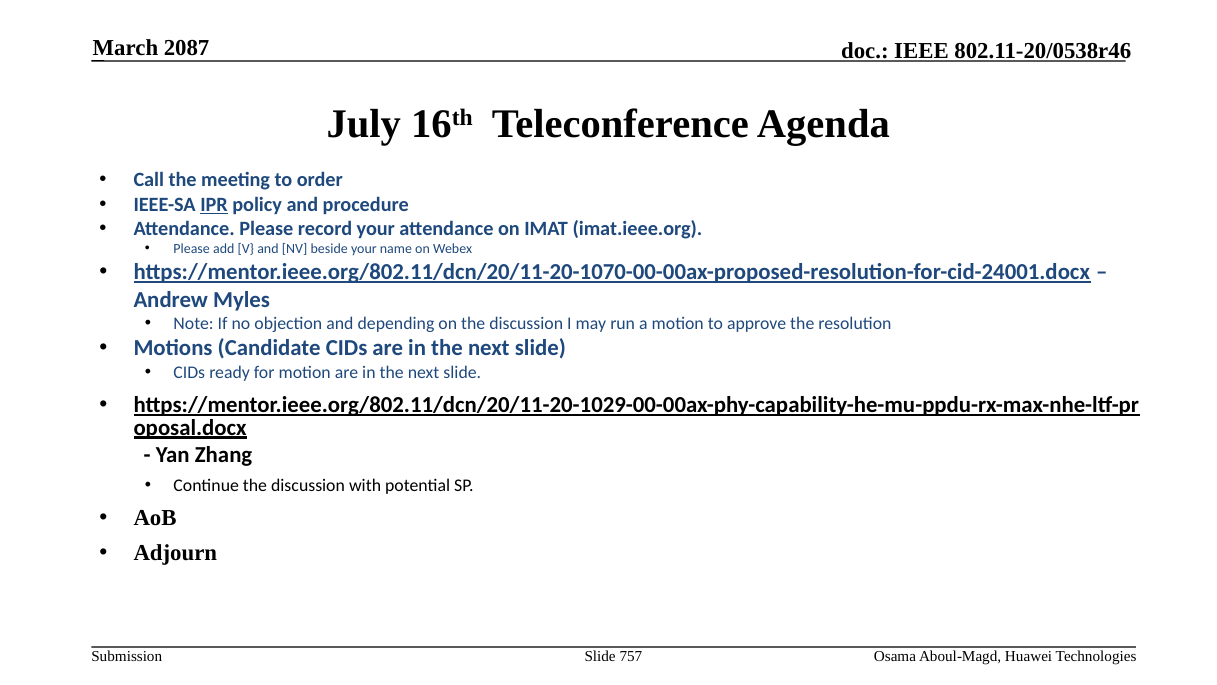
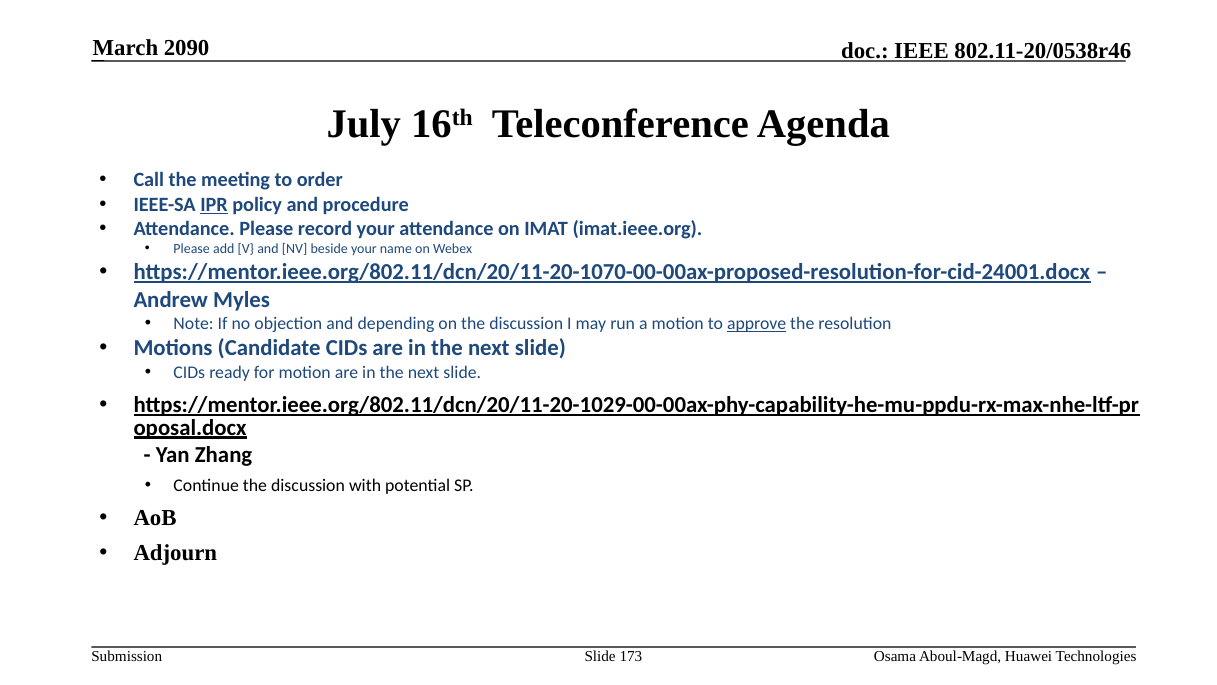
2087: 2087 -> 2090 (187, 48)
approve underline: none -> present (757, 323)
757: 757 -> 173 (631, 657)
